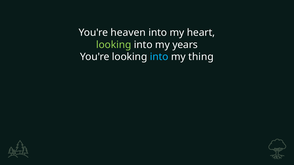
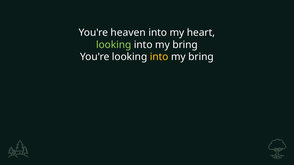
years: years -> bring (185, 45)
into colour: light blue -> yellow (159, 57)
thing: thing -> bring (201, 57)
